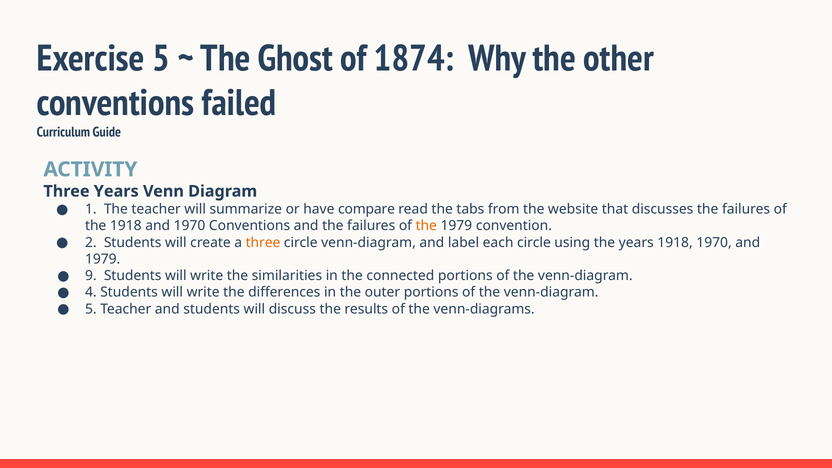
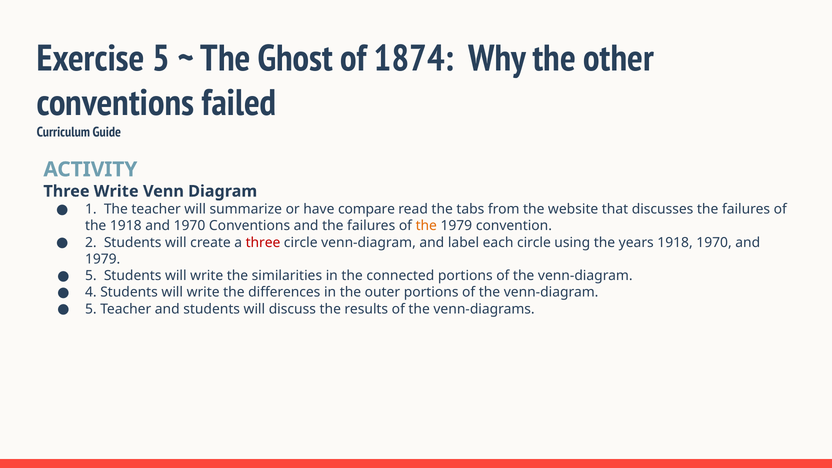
Three Years: Years -> Write (116, 191)
three colour: orange -> red (263, 242)
9: 9 -> 5 (91, 276)
